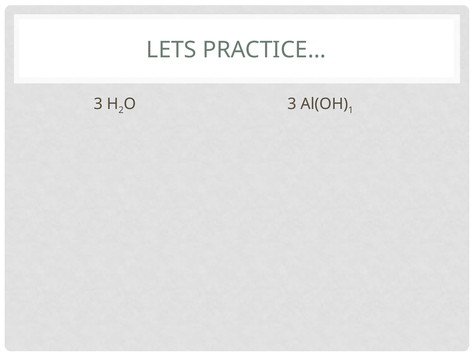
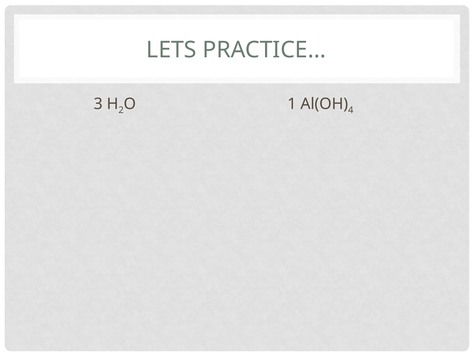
3: 3 -> 1 (292, 104)
1: 1 -> 4 (351, 110)
